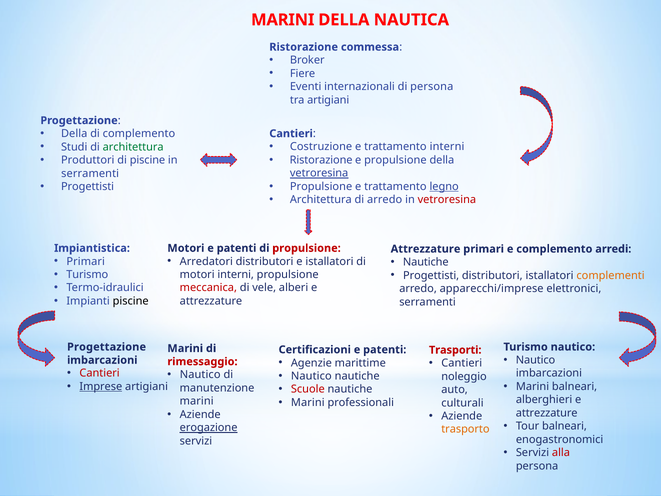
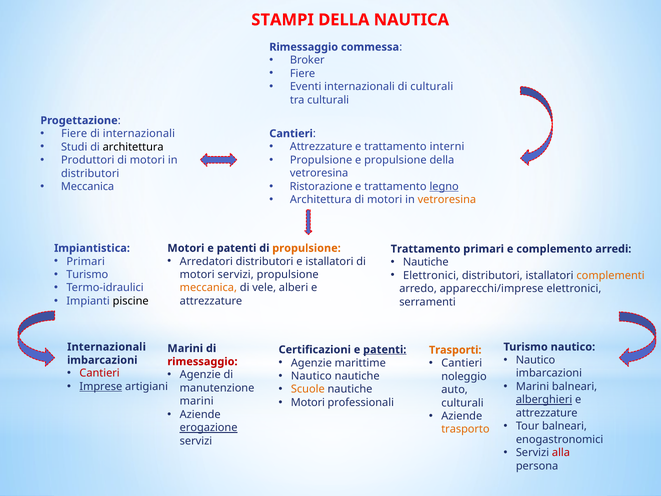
MARINI: MARINI -> STAMPI (283, 20)
Ristorazione: Ristorazione -> Rimessaggio (304, 47)
di persona: persona -> culturali (432, 87)
tra artigiani: artigiani -> culturali (328, 100)
Della: Della -> Fiere (74, 134)
di complemento: complemento -> internazionali (139, 134)
Costruzione: Costruzione -> Attrezzature (321, 147)
architettura colour: green -> black (133, 147)
Ristorazione: Ristorazione -> Propulsione (321, 160)
piscine: piscine -> motori (147, 160)
vetroresina underline: present -> none (319, 173)
serramenti: serramenti -> distributori (90, 173)
Propulsione: Propulsione -> Ristorazione (321, 186)
Progettisti: Progettisti -> Meccanica (88, 187)
arredo: arredo -> motori (385, 200)
vetroresina colour: red -> orange (447, 200)
propulsione colour: red -> orange (307, 248)
Attrezzature: Attrezzature -> Trattamento (426, 249)
Progettisti: Progettisti -> Elettronici (431, 275)
motori interni: interni -> servizi (236, 274)
meccanica colour: red -> orange (208, 288)
Progettazione: Progettazione -> Internazionali (107, 347)
patenti underline: none -> present (385, 349)
Trasporti colour: red -> orange (455, 350)
Nautico: Nautico -> Agenzie (200, 375)
Scuole colour: red -> orange (308, 389)
alberghieri underline: none -> present (544, 400)
Marini: Marini -> Motori (308, 402)
